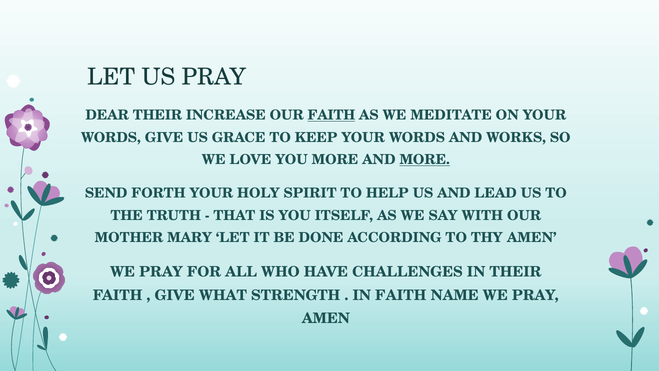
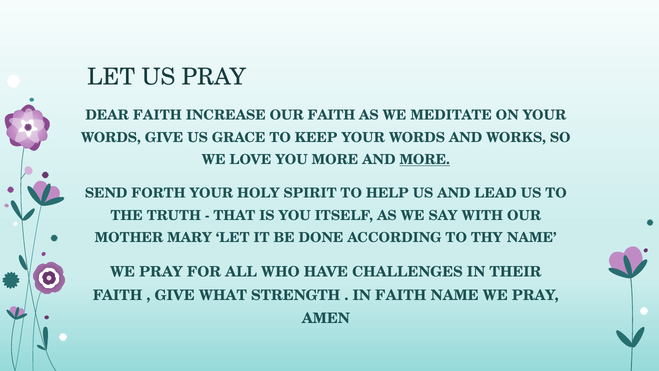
DEAR THEIR: THEIR -> FAITH (157, 115)
FAITH underline: present -> none (331, 115)
THY AMEN: AMEN -> NAME (532, 238)
